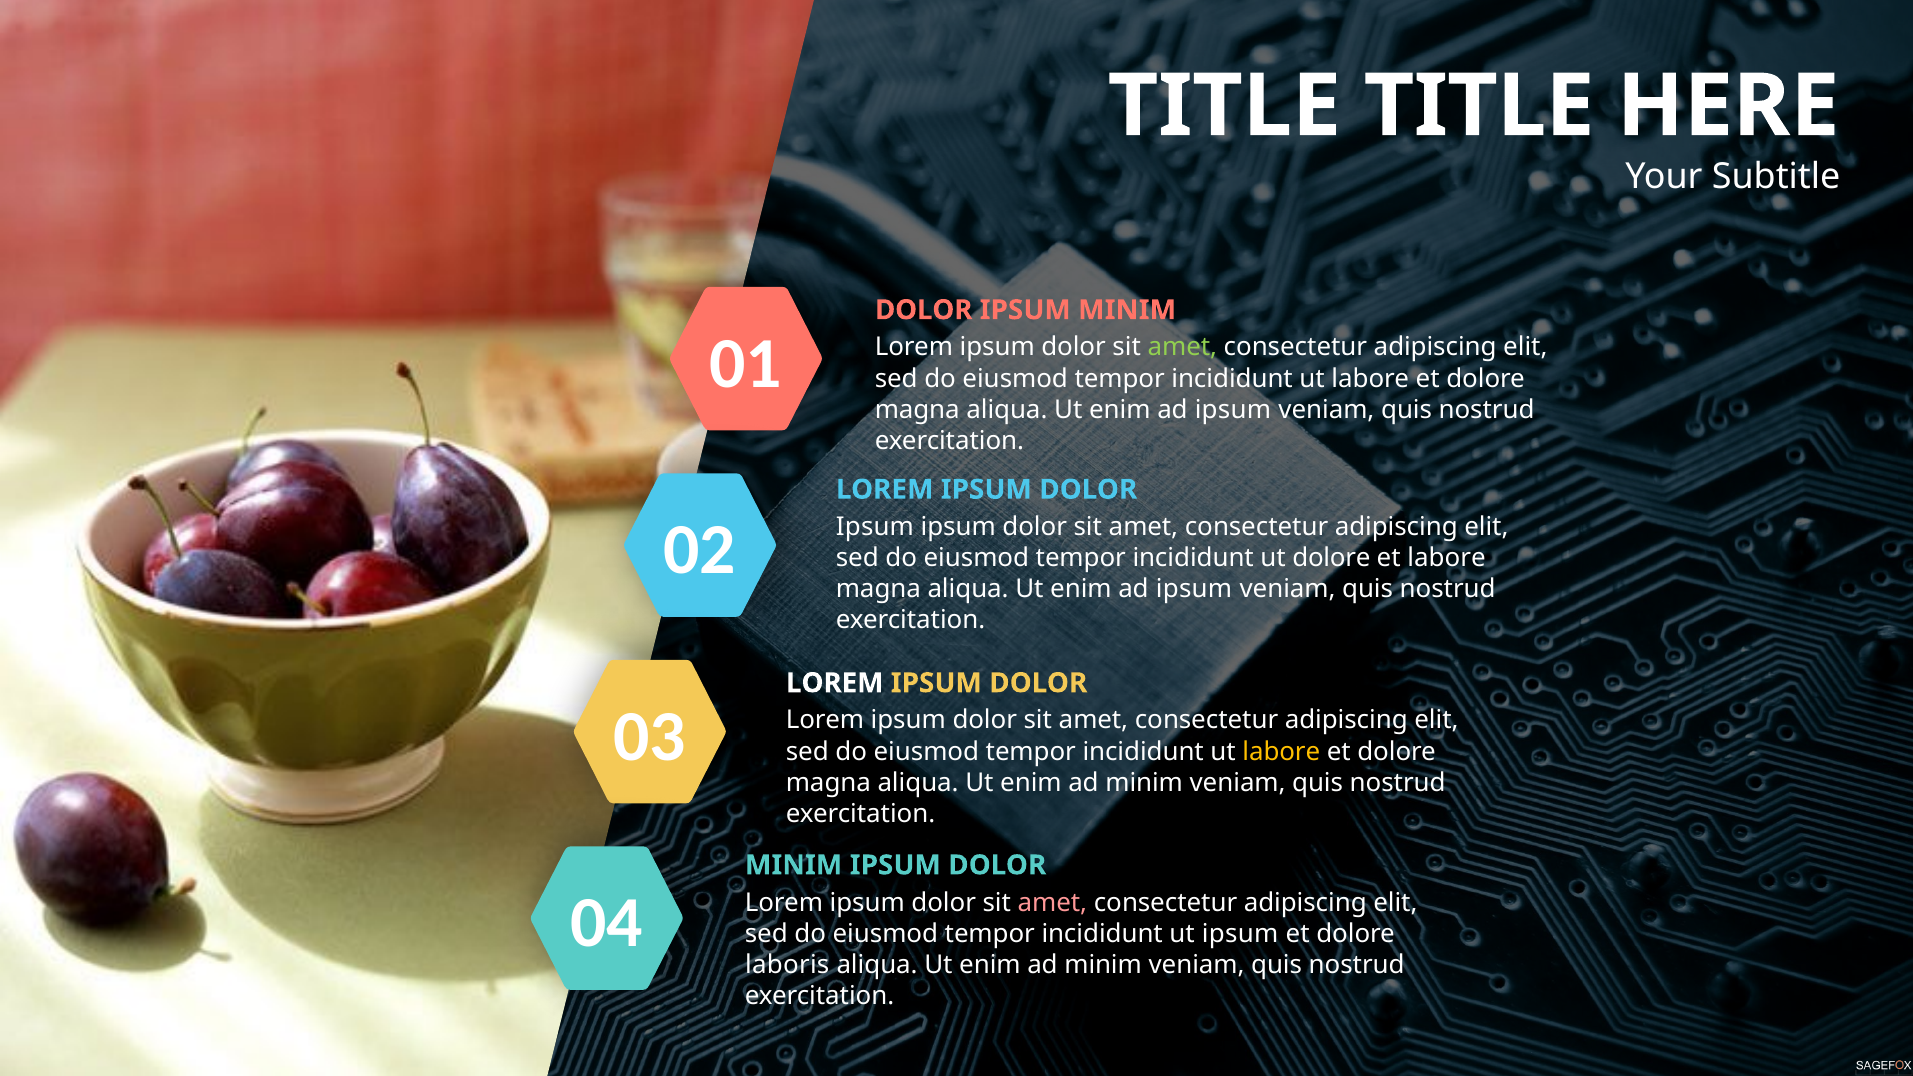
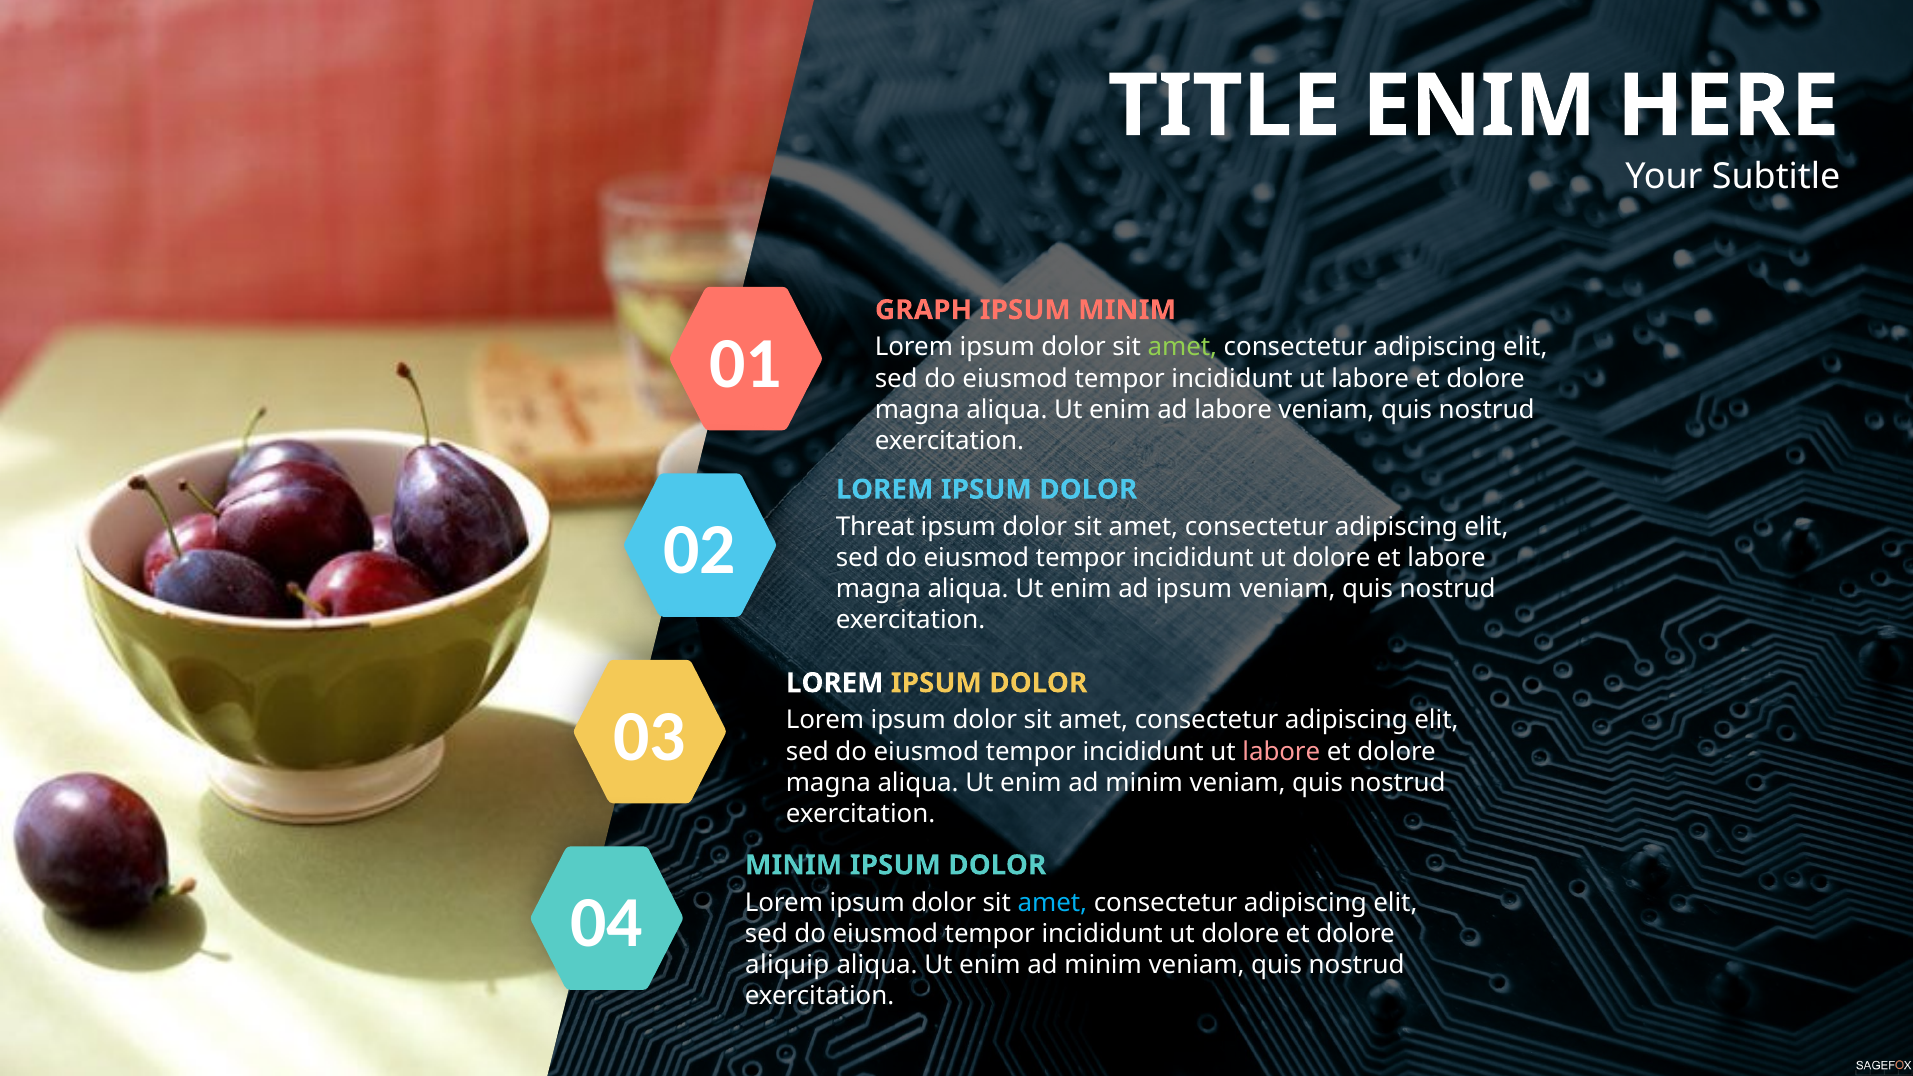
TITLE TITLE: TITLE -> ENIM (1479, 106)
DOLOR: DOLOR -> GRAPH (923, 310)
ipsum: ipsum -> labore (1233, 410)
Ipsum: Ipsum -> Threat (875, 527)
labore colour: yellow -> pink (1281, 752)
amet colour: pink -> light blue (1052, 903)
ipsum: ipsum -> dolore (1240, 934)
laboris: laboris -> aliquip (787, 965)
